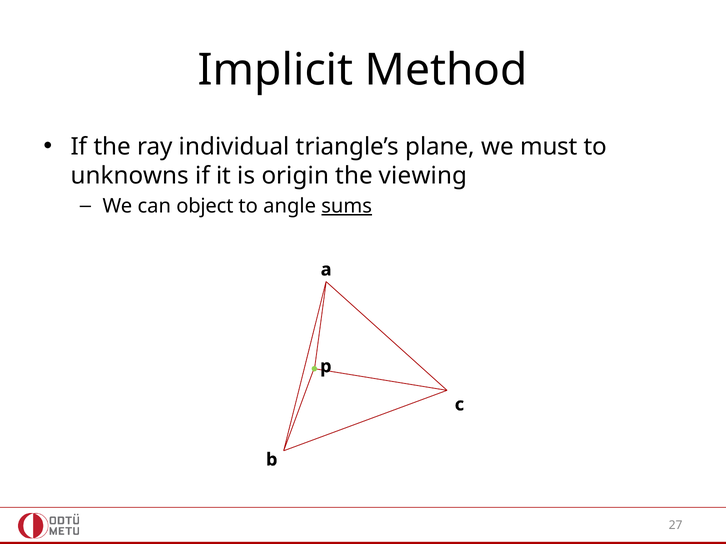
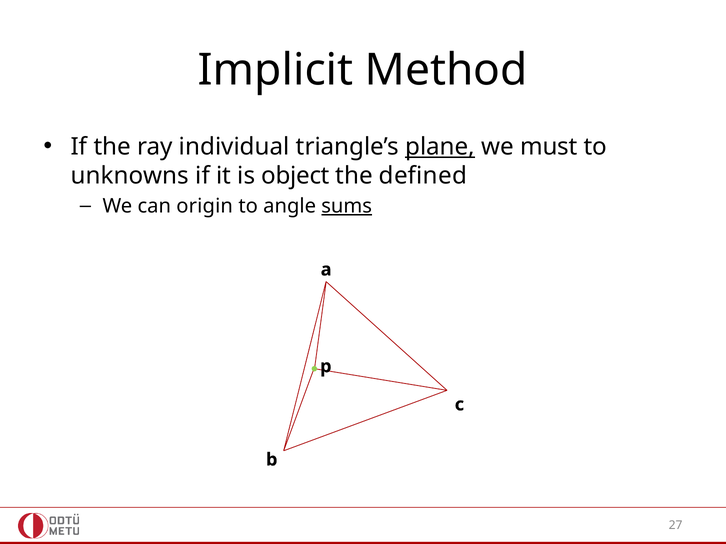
plane underline: none -> present (440, 147)
origin: origin -> object (295, 176)
viewing: viewing -> defined (423, 176)
object: object -> origin (205, 206)
